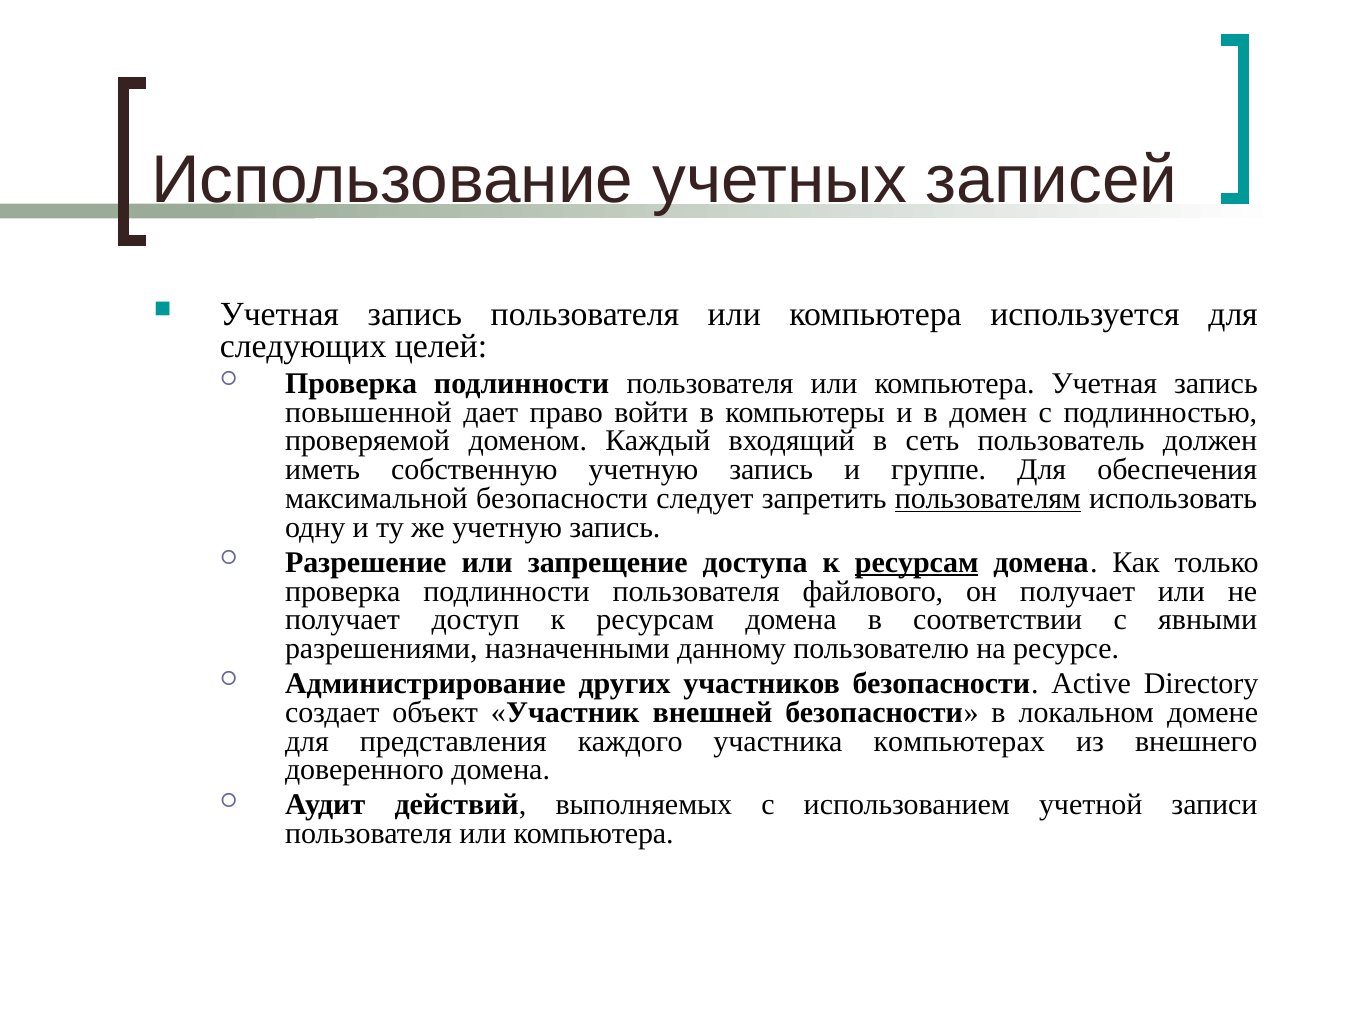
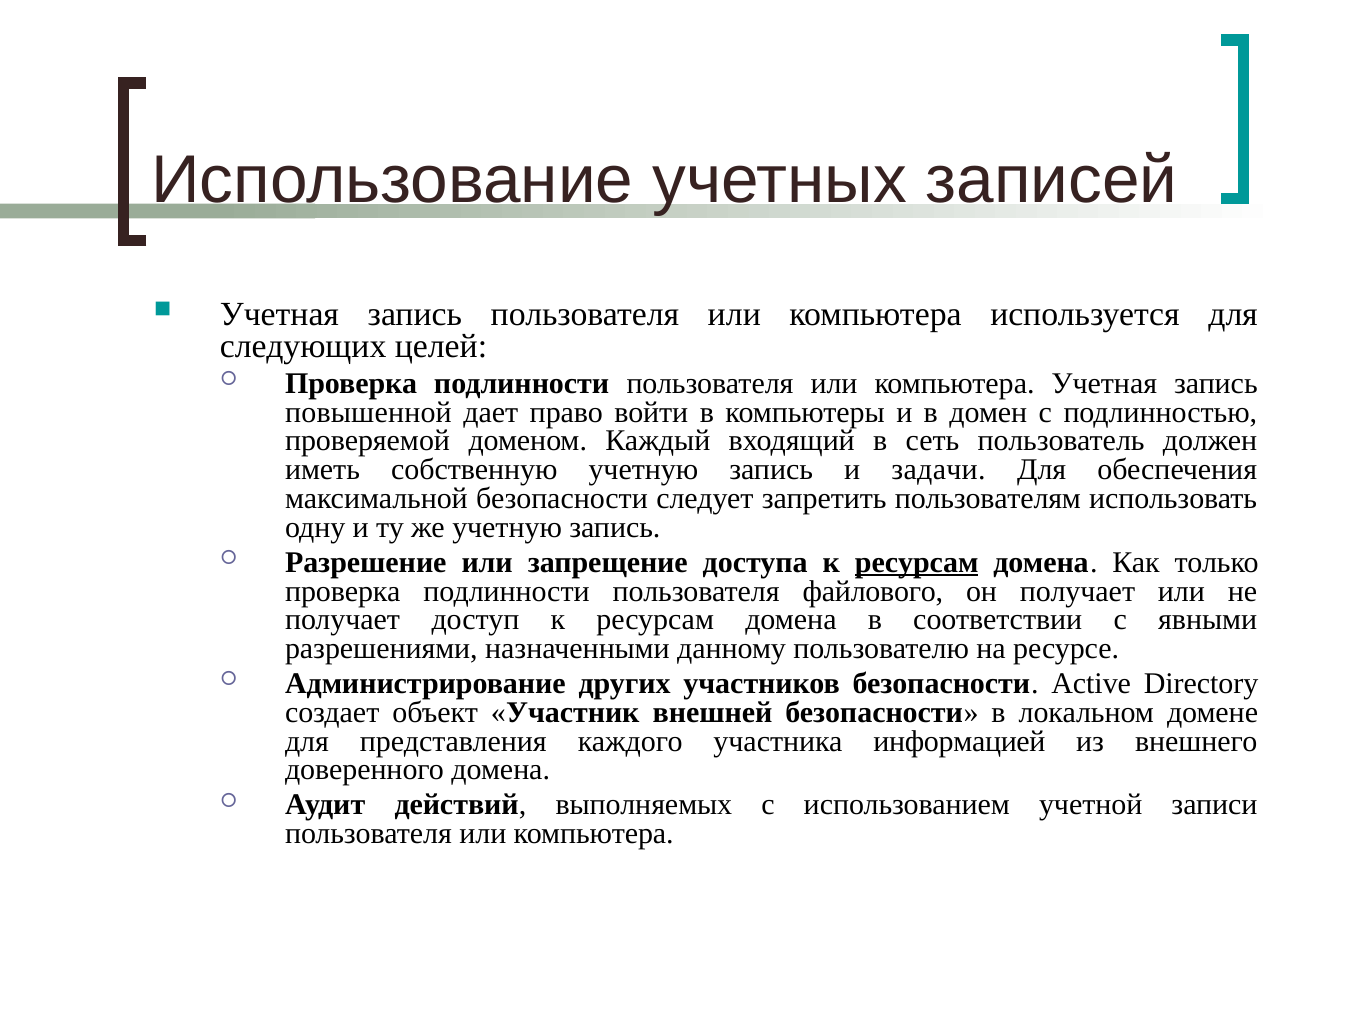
группе: группе -> задачи (939, 470)
пользователям underline: present -> none (988, 499)
компьютерах: компьютерах -> информацией (959, 741)
